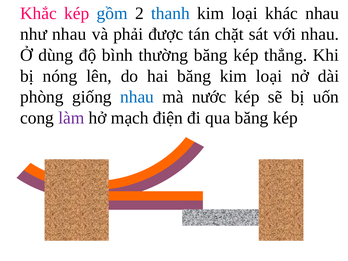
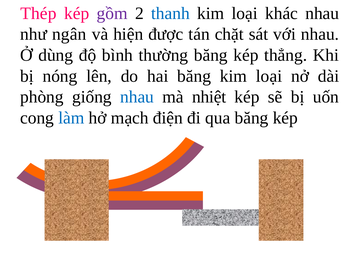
Khắc: Khắc -> Thép (38, 13)
gồm colour: blue -> purple (112, 13)
như nhau: nhau -> ngân (69, 34)
phải: phải -> hiện (128, 34)
nước: nước -> nhiệt (209, 97)
làm colour: purple -> blue (71, 118)
